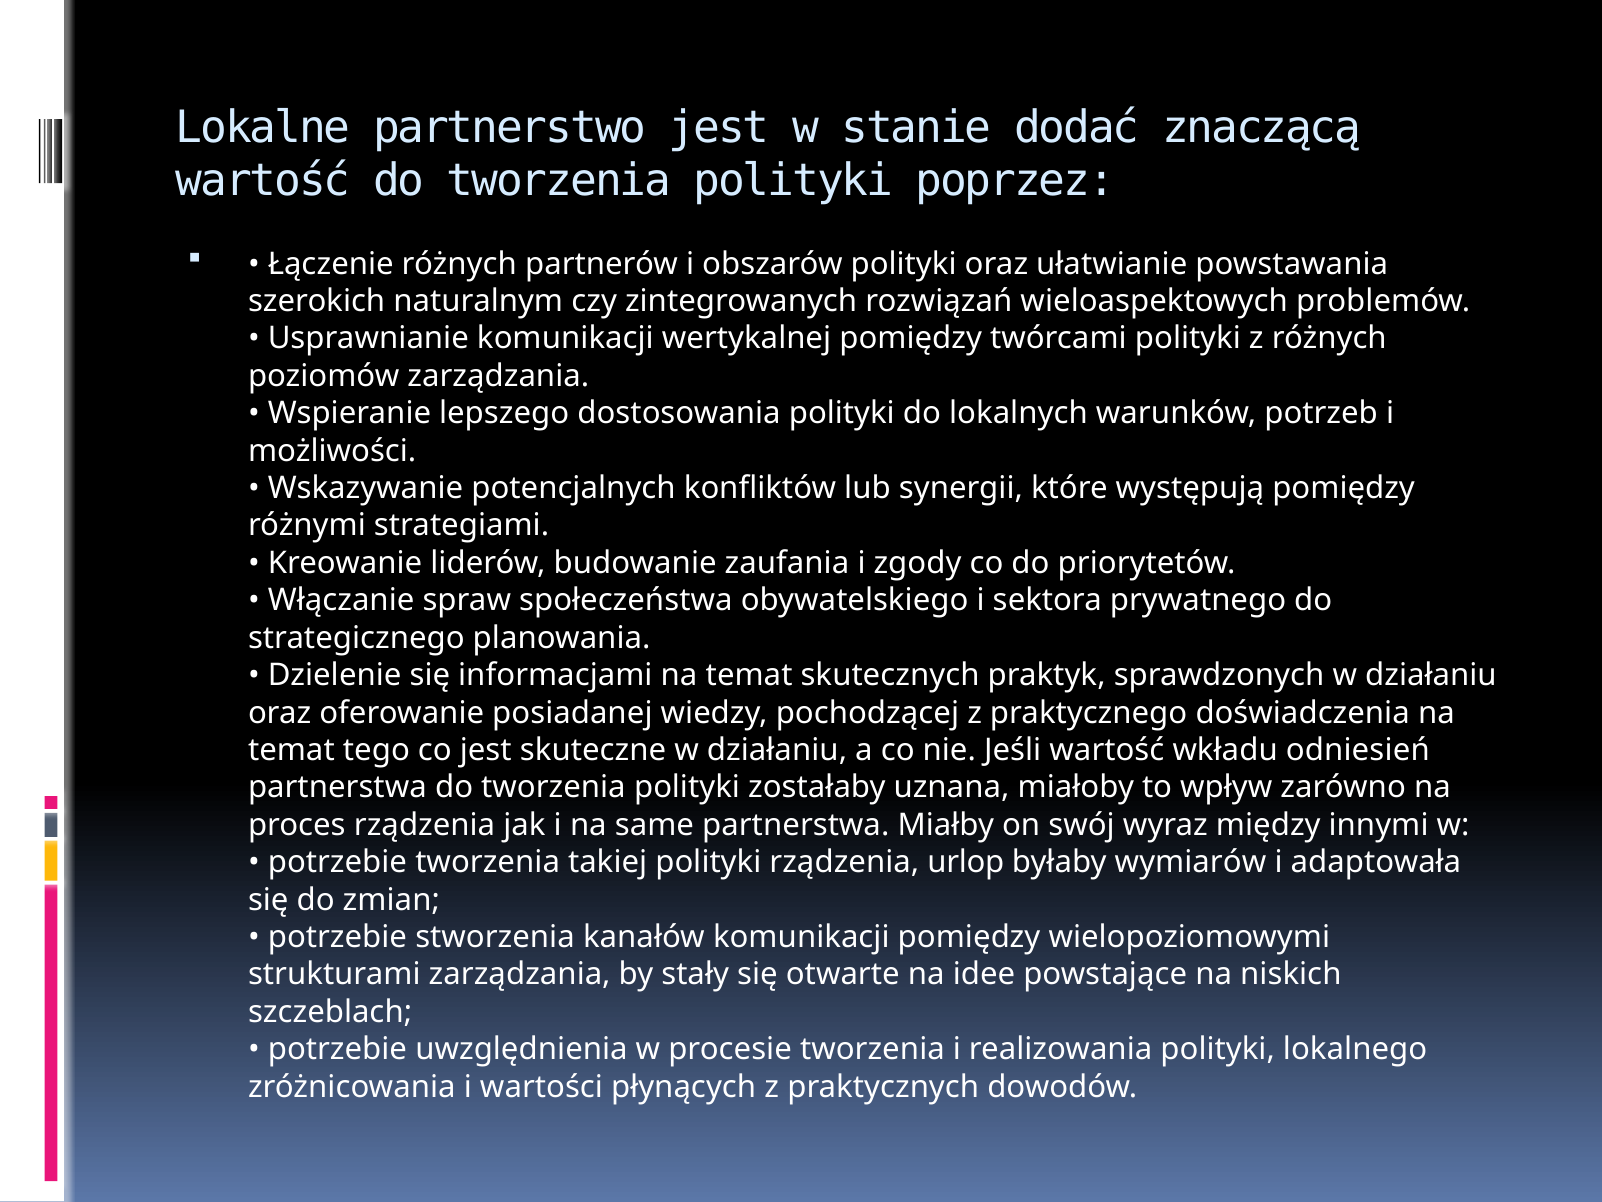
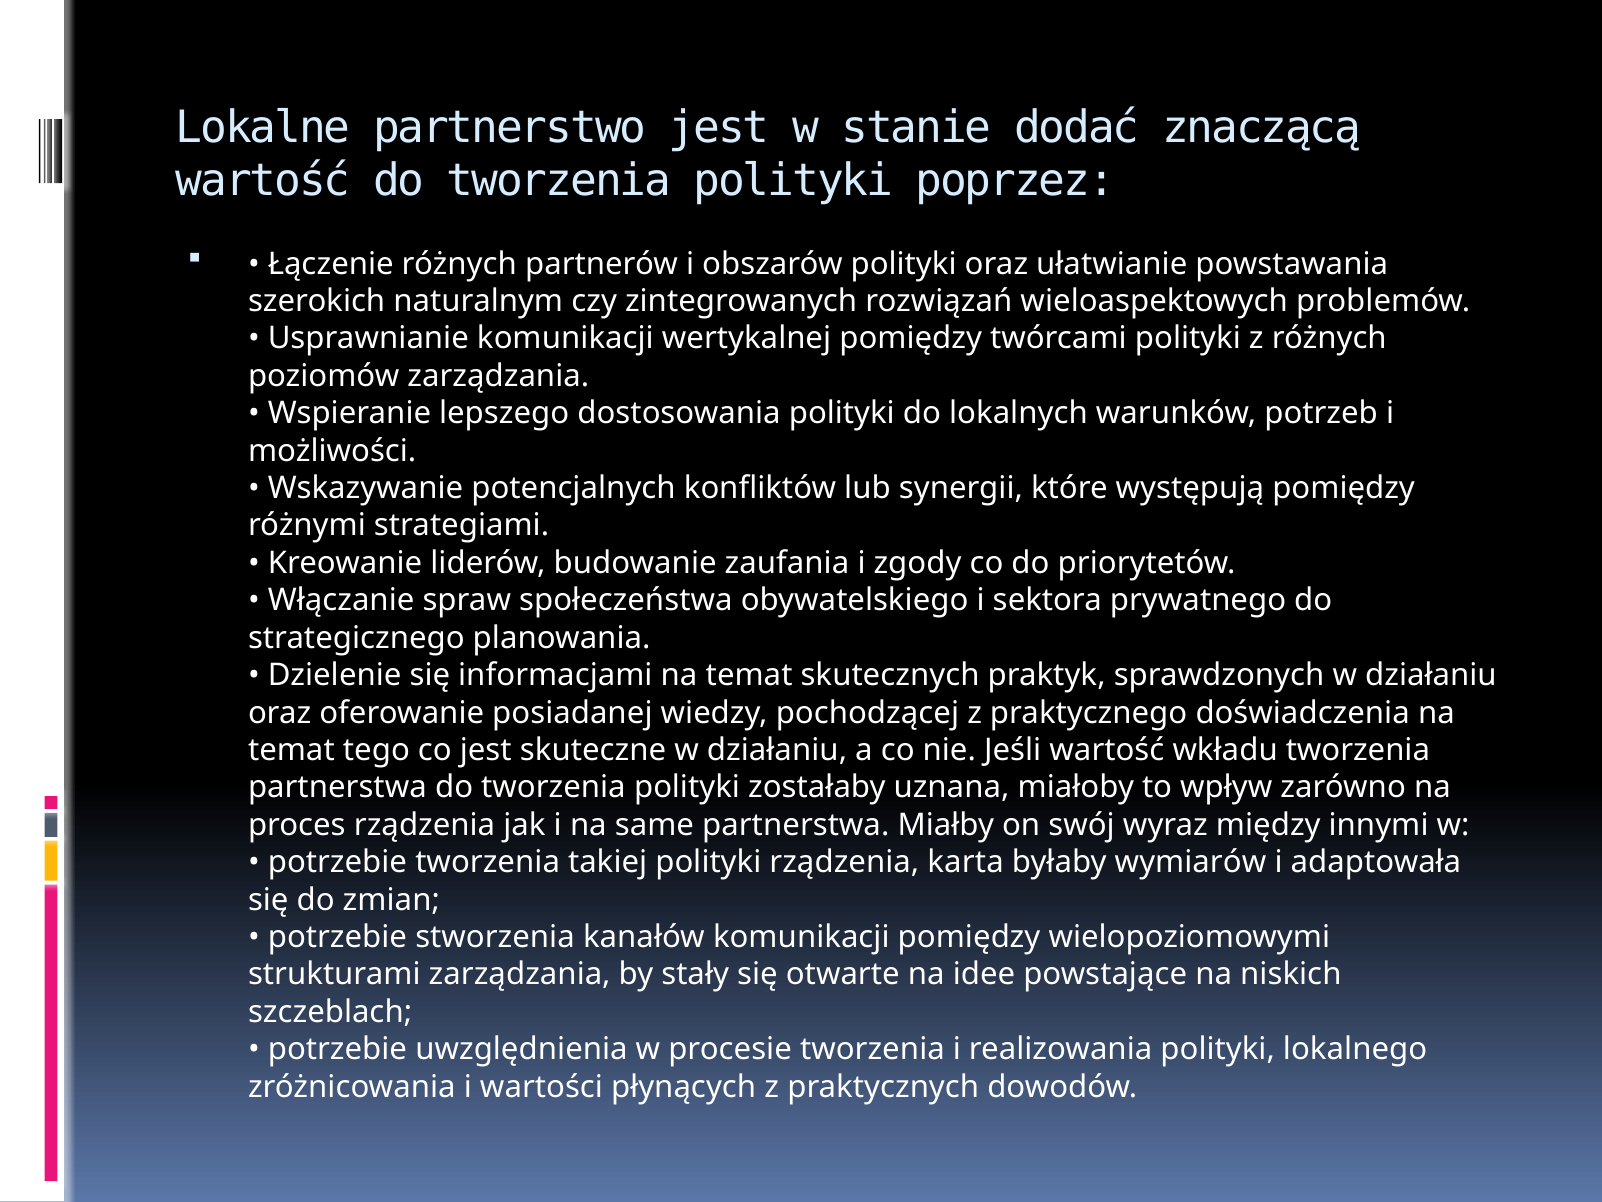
wkładu odniesień: odniesień -> tworzenia (1358, 750)
urlop: urlop -> karta (966, 862)
